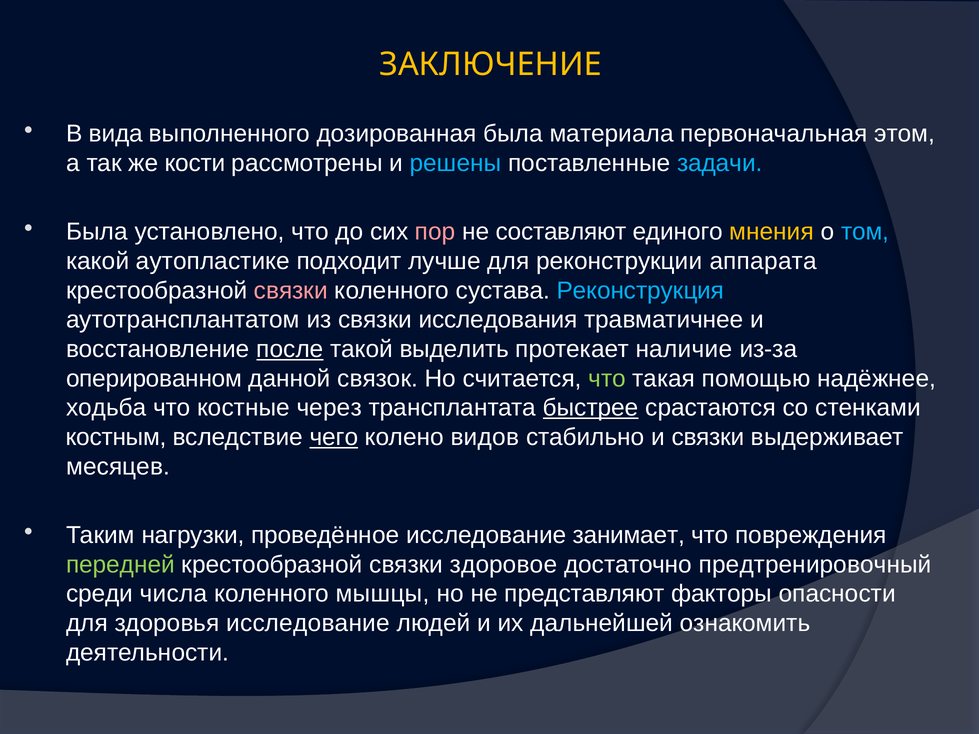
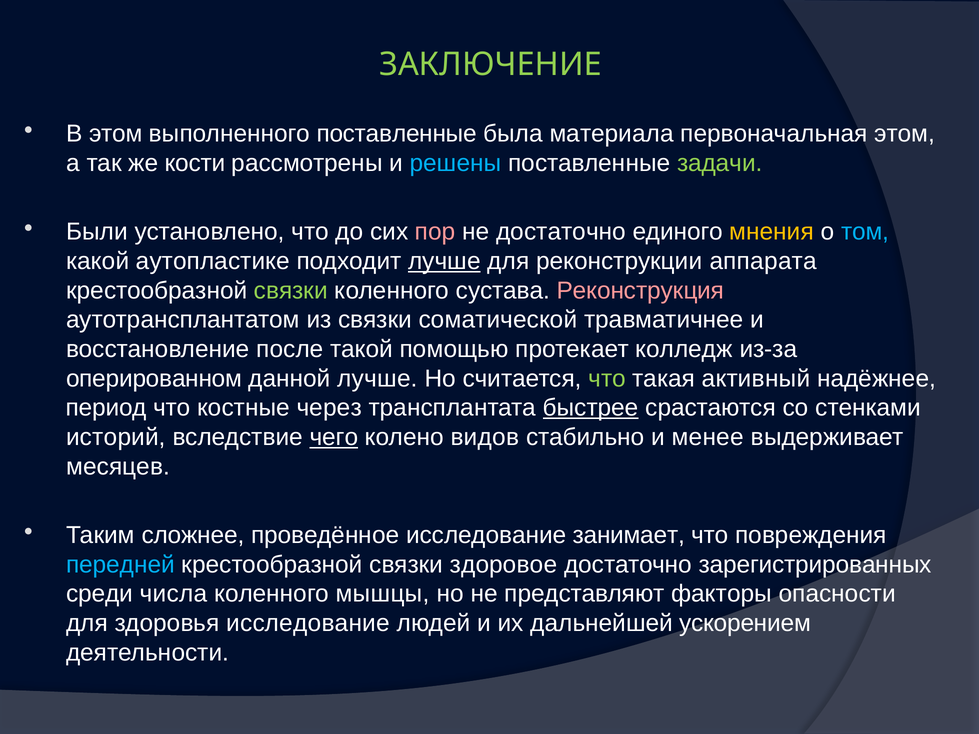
ЗАКЛЮЧЕНИЕ colour: yellow -> light green (491, 64)
В вида: вида -> этом (116, 134)
выполненного дозированная: дозированная -> поставленные (397, 134)
задачи colour: light blue -> light green (720, 163)
Была: Была -> Были (97, 232)
не составляют: составляют -> достаточно (561, 232)
лучше underline: none -> present (444, 261)
связки colour: pink -> light green (291, 291)
Реконструкция colour: light blue -> pink (640, 291)
исследования: исследования -> соматической (498, 320)
после underline: present -> none (290, 349)
выделить: выделить -> помощью (454, 349)
наличие: наличие -> колледж (684, 349)
данной связок: связок -> лучше (378, 379)
помощью: помощью -> активный (756, 379)
ходьба: ходьба -> период (106, 408)
костным: костным -> историй (116, 437)
и связки: связки -> менее (708, 437)
нагрузки: нагрузки -> сложнее (193, 535)
передней colour: light green -> light blue (120, 565)
предтренировочный: предтренировочный -> зарегистрированных (815, 565)
ознакомить: ознакомить -> ускорением (745, 623)
